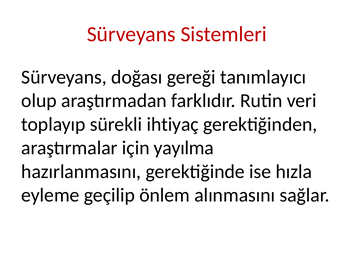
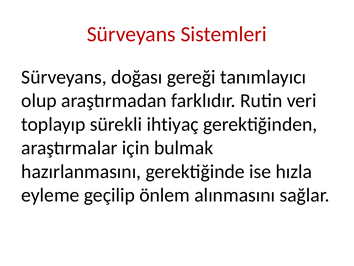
yayılma: yayılma -> bulmak (184, 148)
